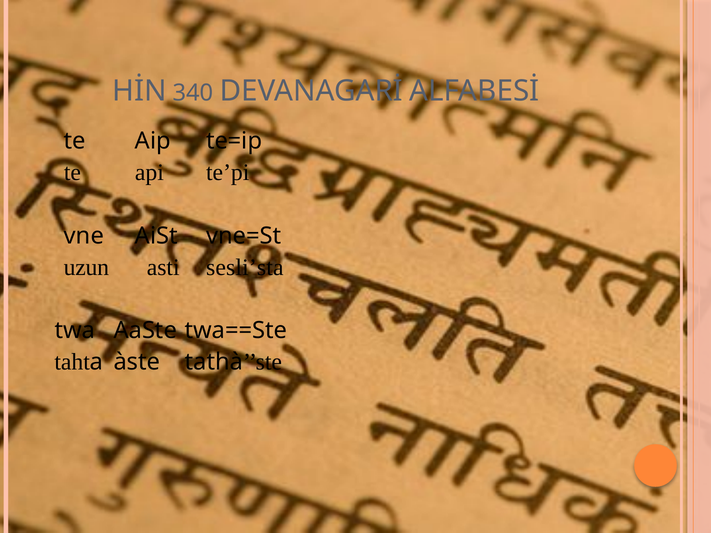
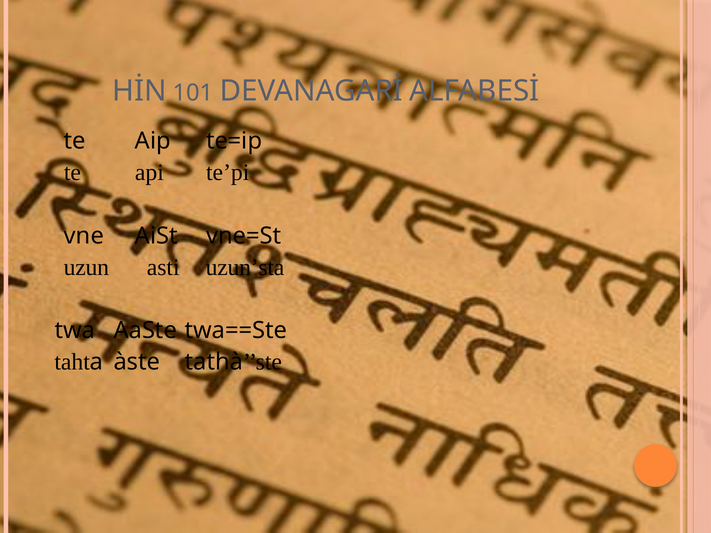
340: 340 -> 101 (193, 93)
sesli’sta: sesli’sta -> uzun’sta (245, 267)
